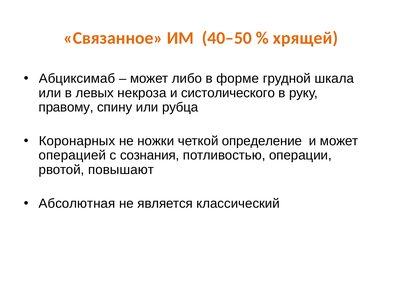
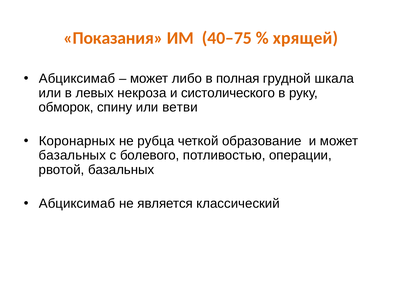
Связанное: Связанное -> Показания (113, 38)
40–50: 40–50 -> 40–75 (227, 38)
форме: форме -> полная (238, 79)
правому: правому -> обморок (66, 107)
рубца: рубца -> ветви (180, 107)
ножки: ножки -> рубца (156, 141)
определение: определение -> образование (262, 141)
операцией: операцией -> базальных (72, 155)
сознания: сознания -> болевого (150, 155)
рвотой повышают: повышают -> базальных (121, 170)
Абсолютная: Абсолютная -> Абциксимаб (77, 203)
